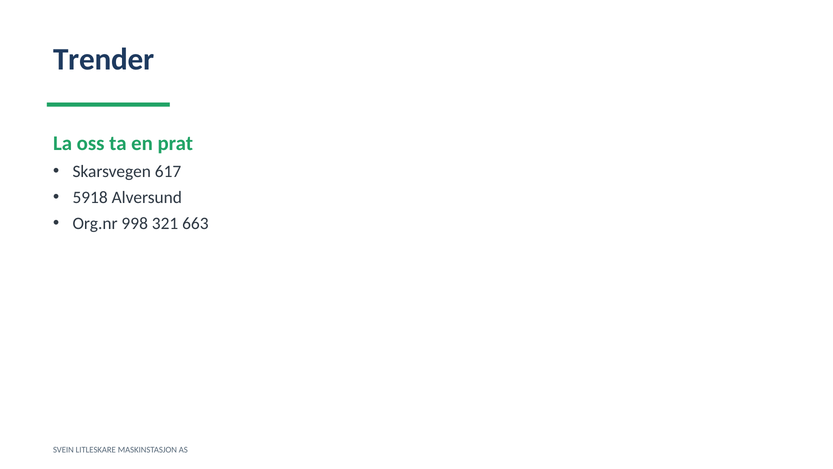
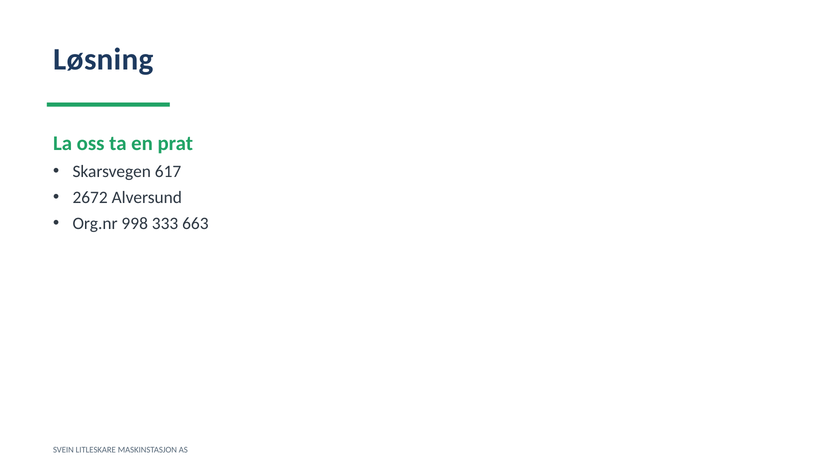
Trender: Trender -> Løsning (104, 59)
5918: 5918 -> 2672 (90, 197)
321: 321 -> 333 (165, 223)
